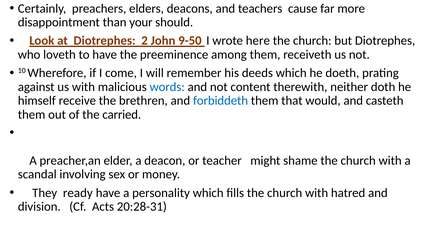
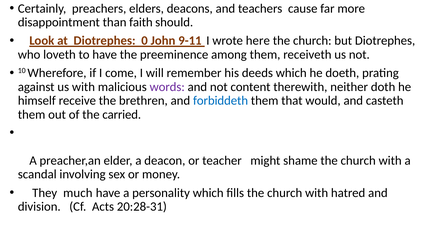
your: your -> faith (141, 22)
2: 2 -> 0 (145, 41)
9-50: 9-50 -> 9-11 (190, 41)
words colour: blue -> purple (167, 87)
ready: ready -> much (78, 192)
